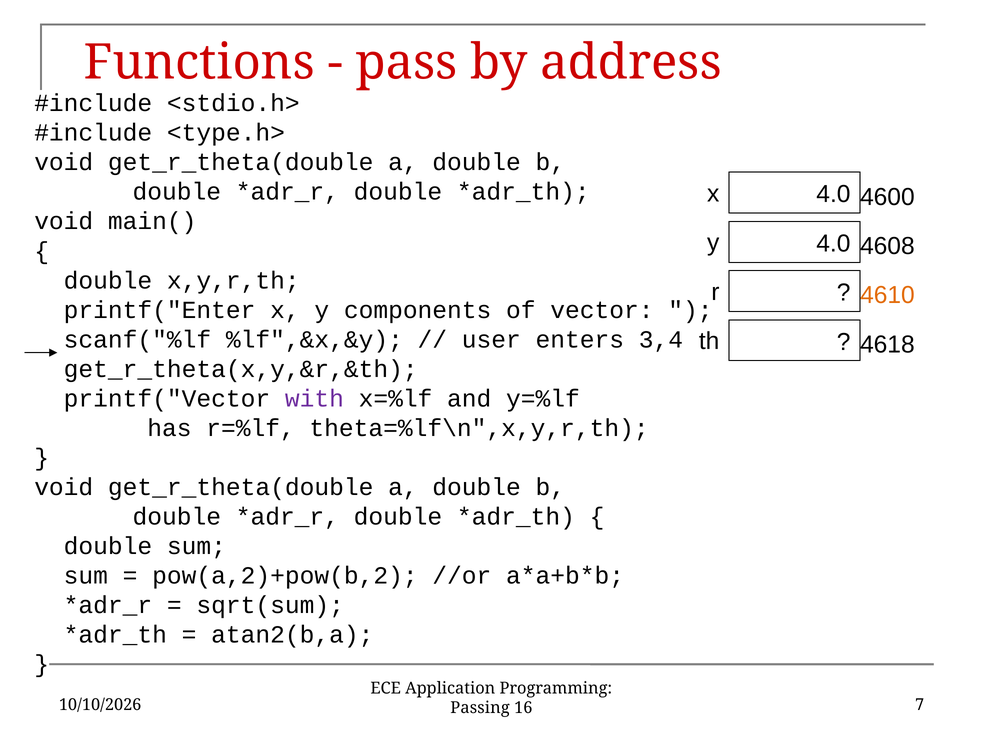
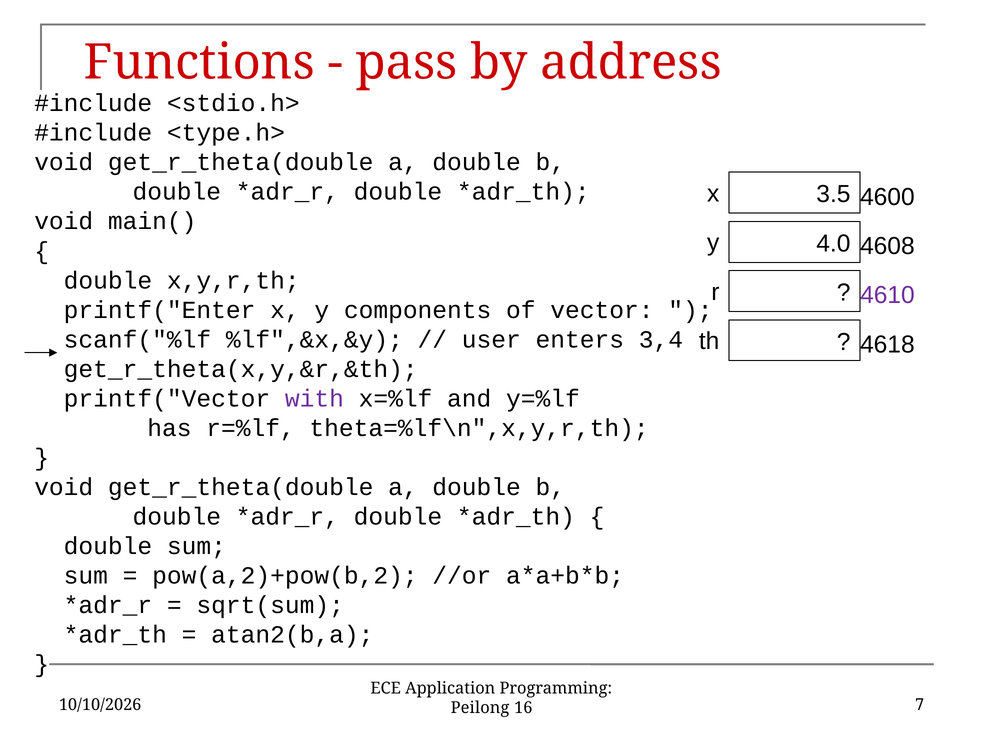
x 4.0: 4.0 -> 3.5 (833, 194)
4610 colour: orange -> purple (887, 295)
Passing: Passing -> Peilong (480, 707)
